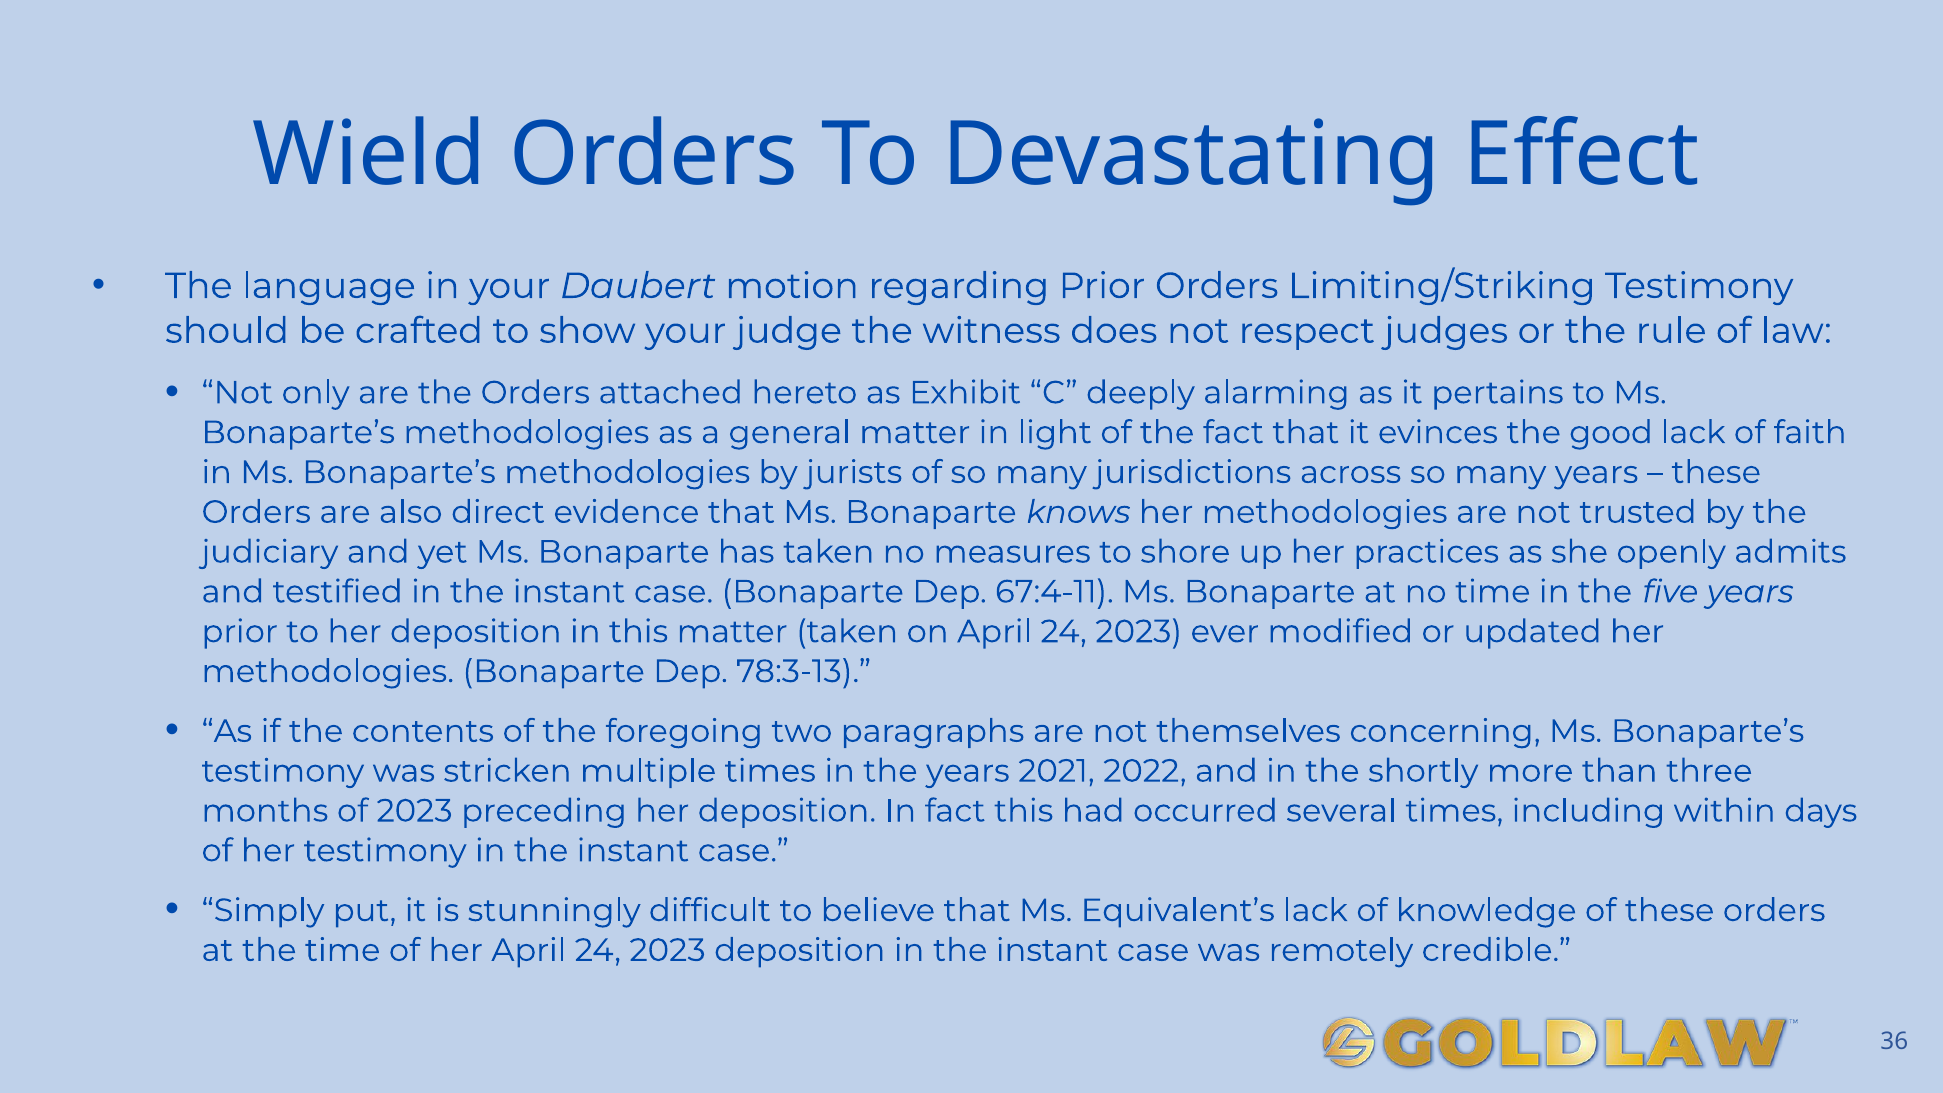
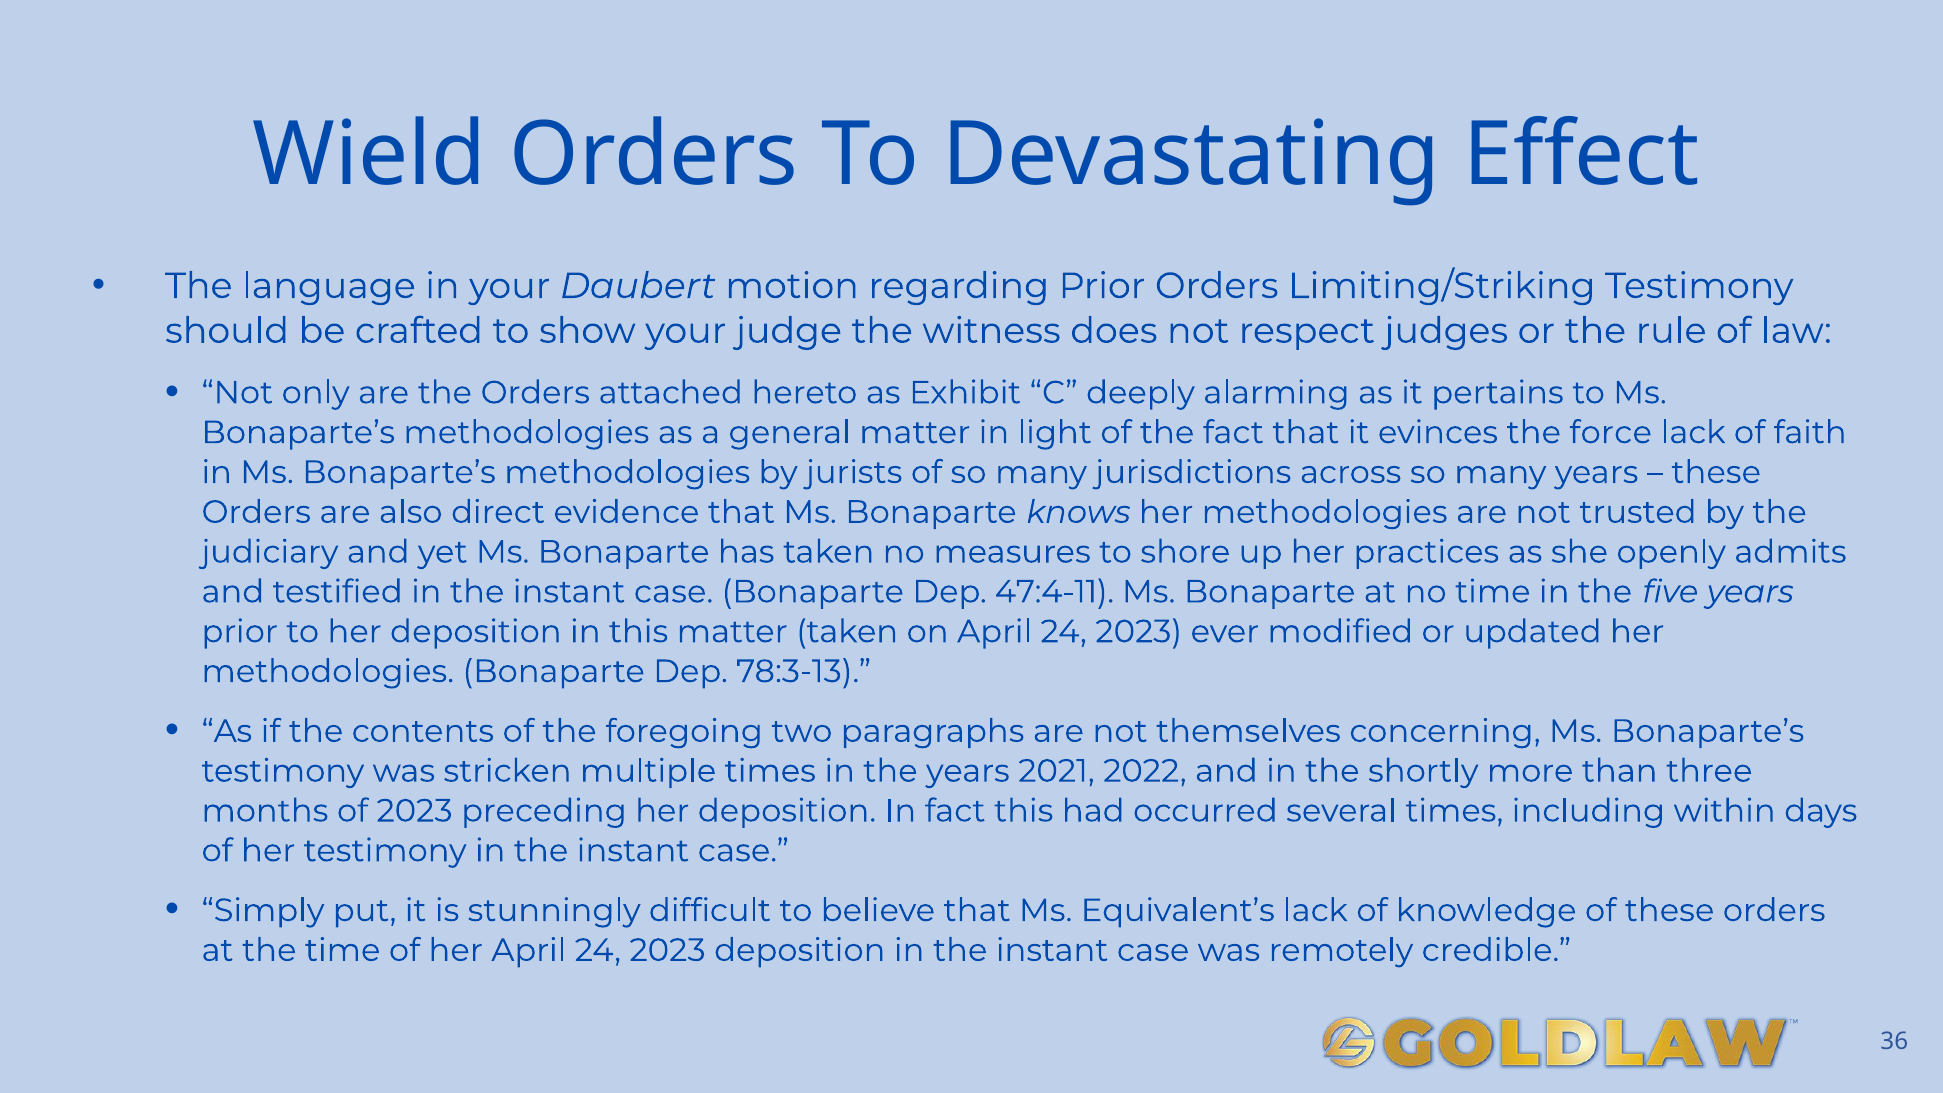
good: good -> force (1611, 433)
67:4-11: 67:4-11 -> 47:4-11 (1054, 592)
